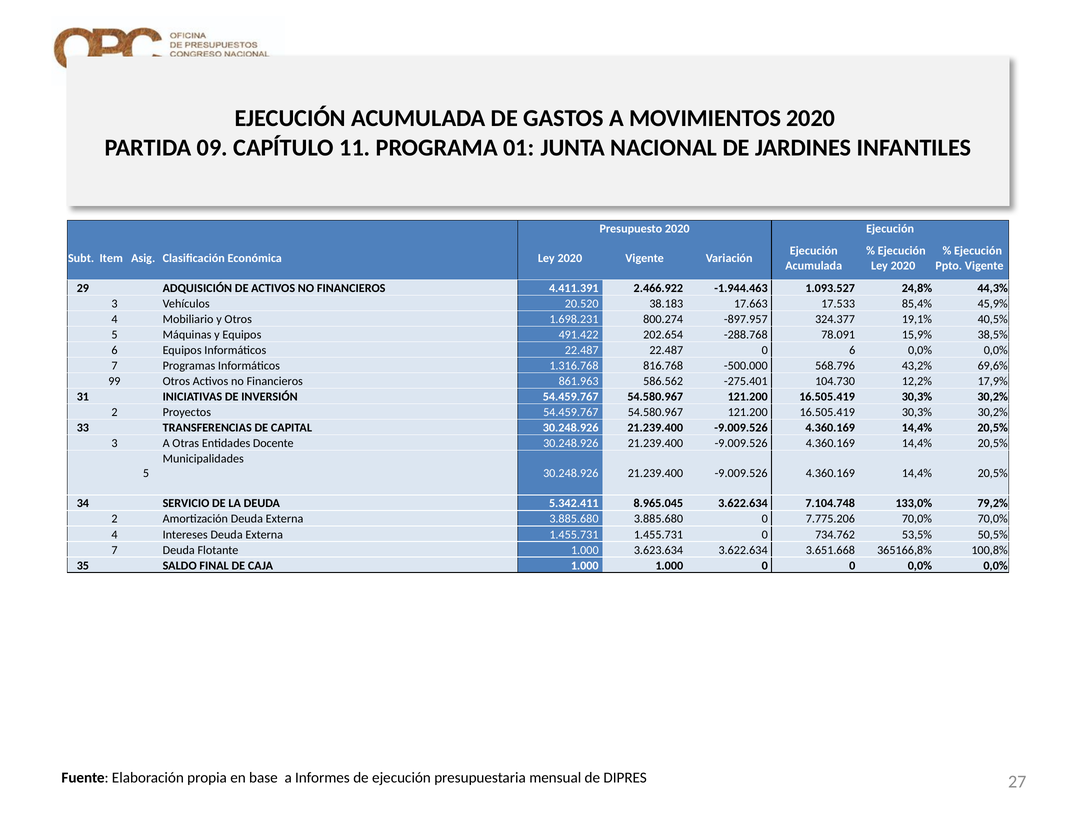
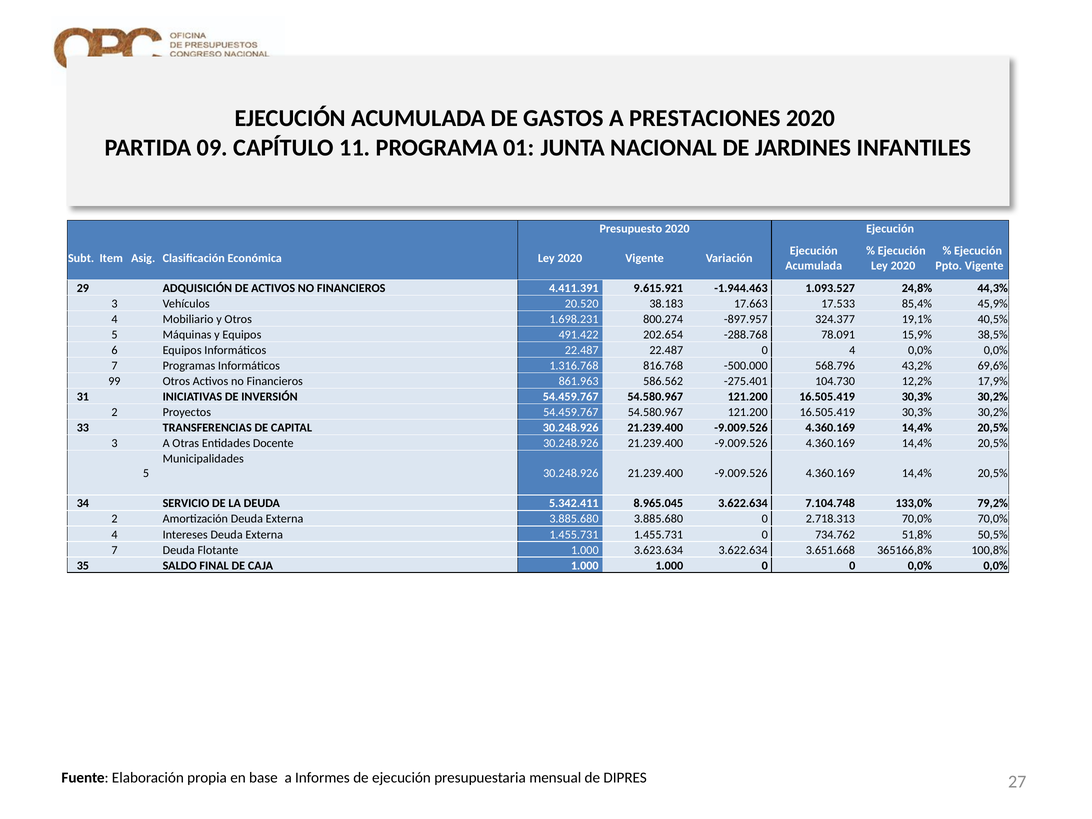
MOVIMIENTOS: MOVIMIENTOS -> PRESTACIONES (705, 118)
2.466.922: 2.466.922 -> 9.615.921 (658, 288)
0 6: 6 -> 4 (852, 350)
7.775.206: 7.775.206 -> 2.718.313 (830, 519)
53,5%: 53,5% -> 51,8% (917, 535)
